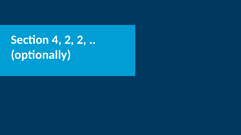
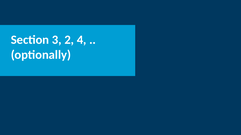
4: 4 -> 3 (57, 40)
2 2: 2 -> 4 (82, 40)
